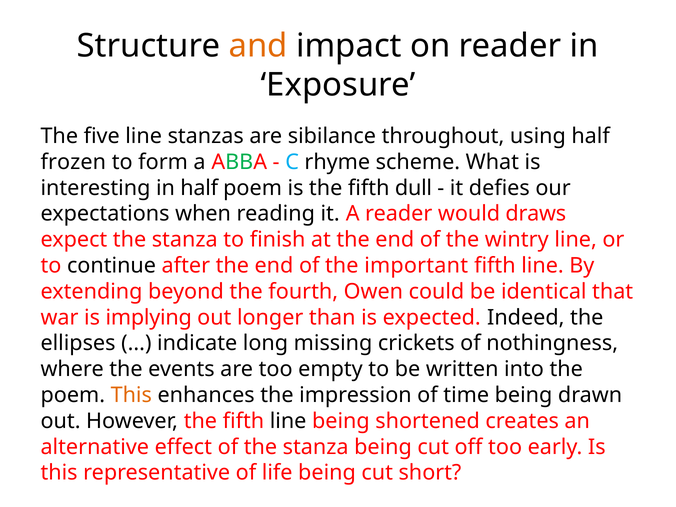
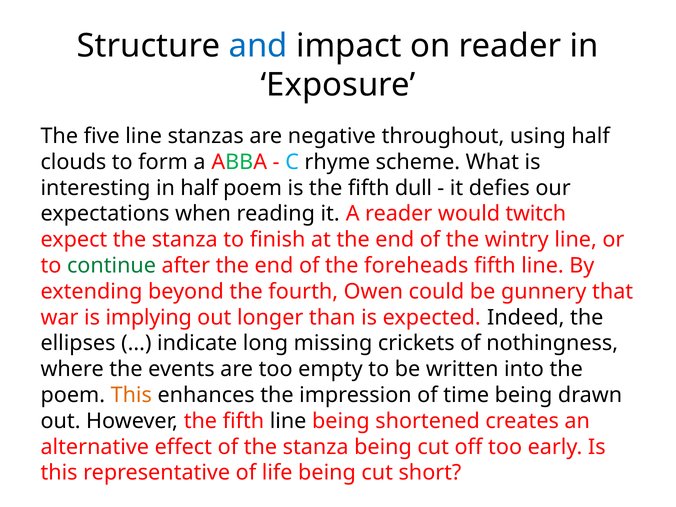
and colour: orange -> blue (258, 46)
sibilance: sibilance -> negative (332, 136)
frozen: frozen -> clouds (73, 162)
draws: draws -> twitch (536, 214)
continue colour: black -> green (111, 266)
important: important -> foreheads (416, 266)
identical: identical -> gunnery (544, 292)
